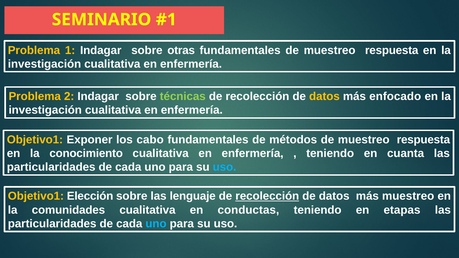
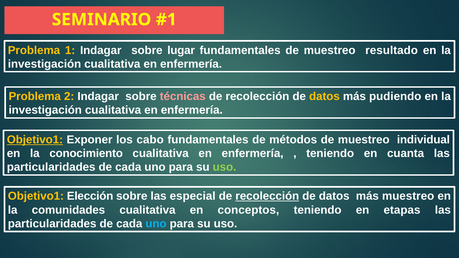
otras: otras -> lugar (181, 50)
fundamentales de muestreo respuesta: respuesta -> resultado (392, 50)
técnicas colour: light green -> pink (183, 97)
enfocado: enfocado -> pudiendo (395, 97)
Objetivo1 underline: none -> present (35, 140)
métodos de muestreo respuesta: respuesta -> individual (423, 140)
uso colour: light blue -> light green (224, 167)
lenguaje: lenguaje -> especial (193, 196)
conductas: conductas -> conceptos (248, 210)
